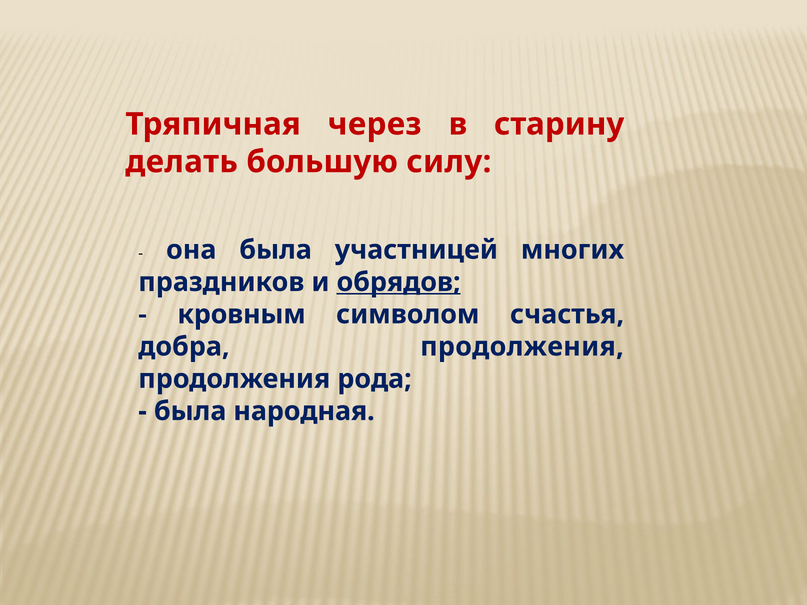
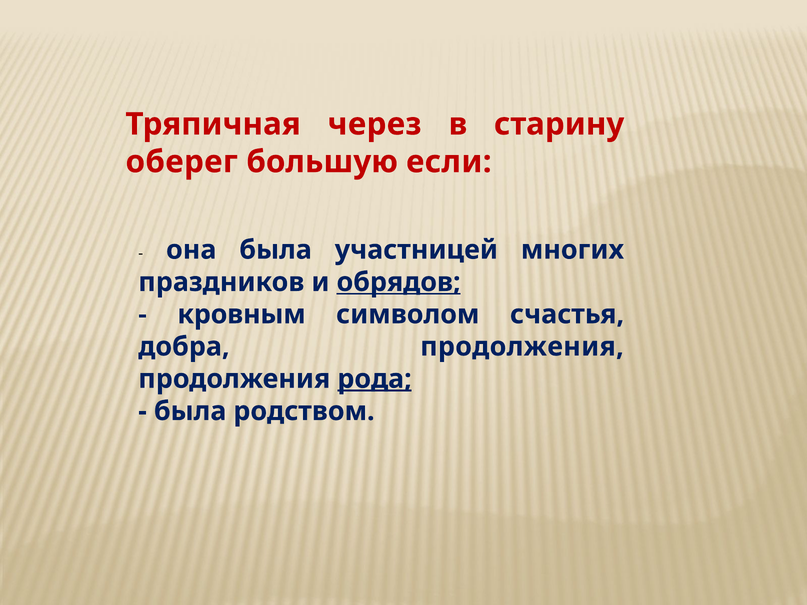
делать: делать -> оберег (182, 162)
силу: силу -> если (449, 162)
рода underline: none -> present (375, 379)
народная: народная -> родством (304, 411)
